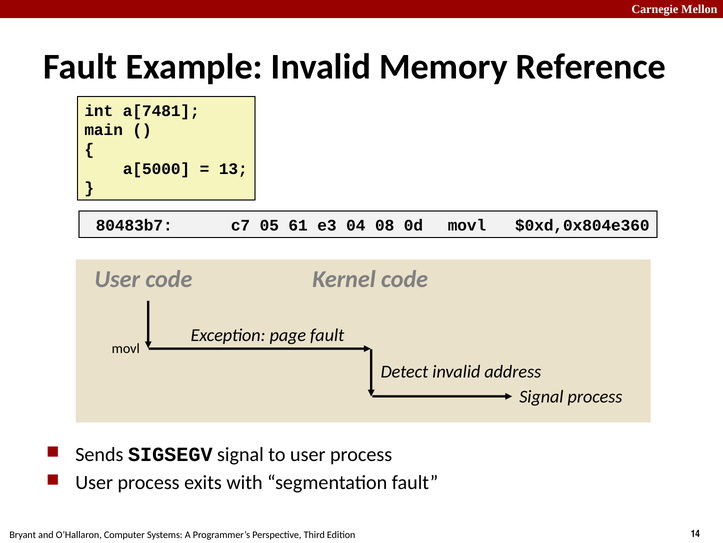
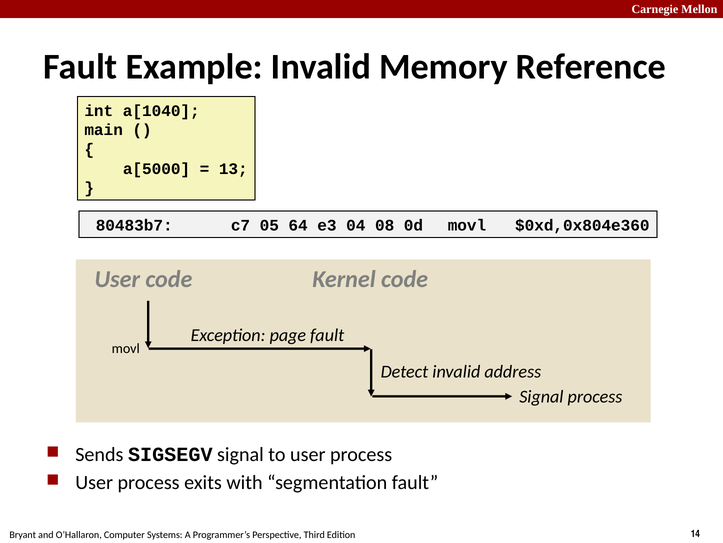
a[7481: a[7481 -> a[1040 (161, 111)
61: 61 -> 64 (298, 225)
